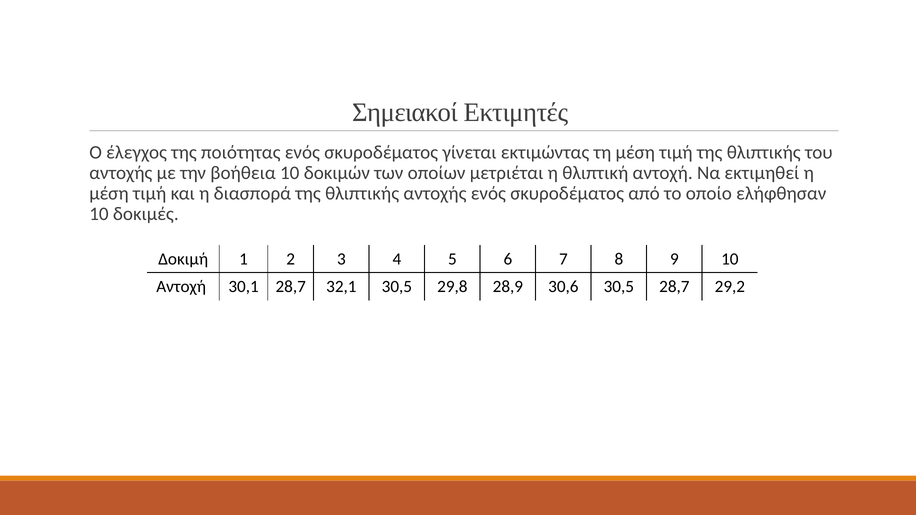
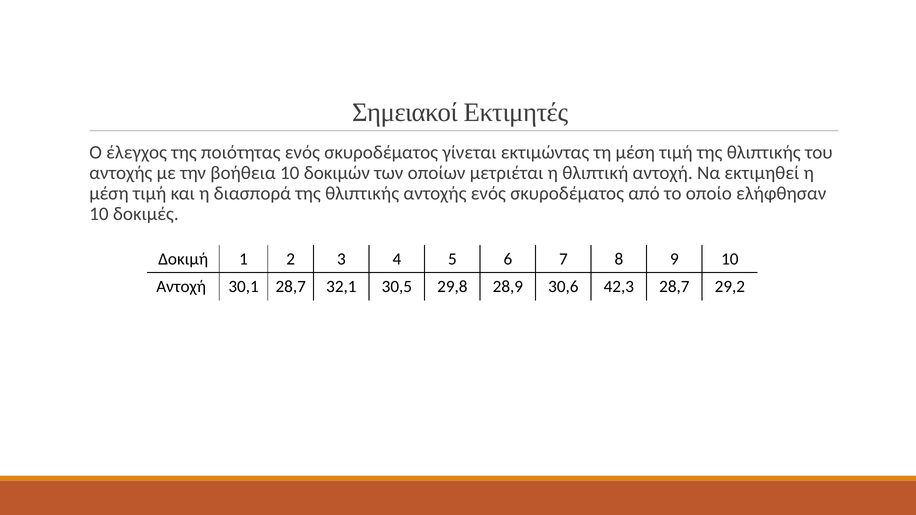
30,6 30,5: 30,5 -> 42,3 (619, 287)
